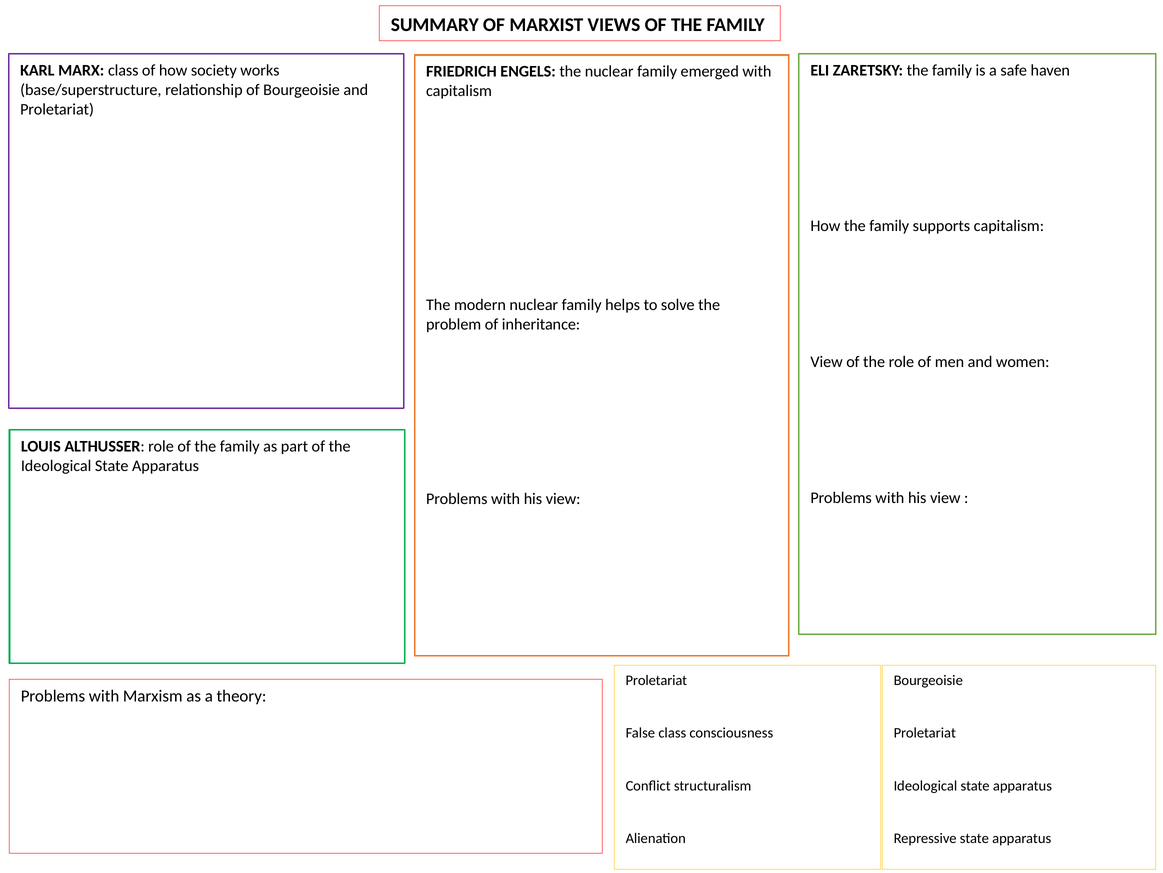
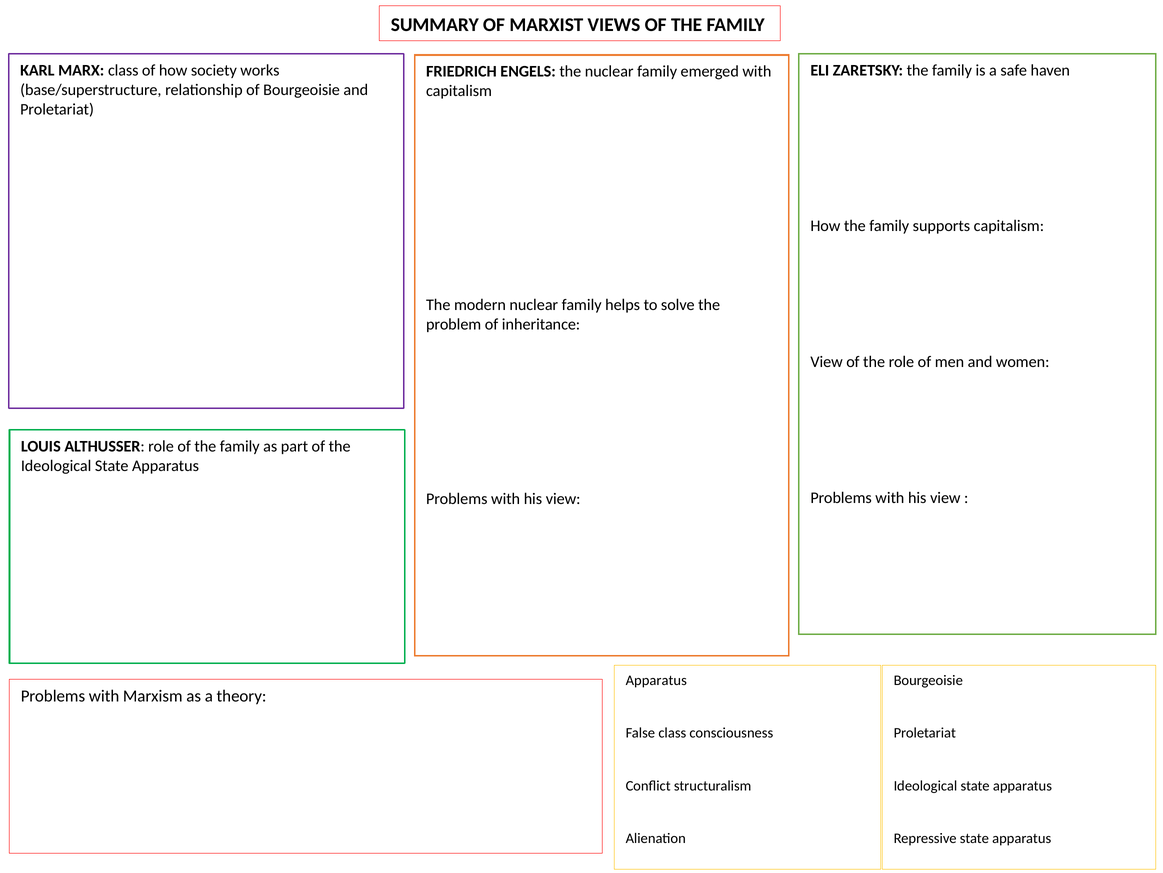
Proletariat: Proletariat -> Apparatus (656, 680)
